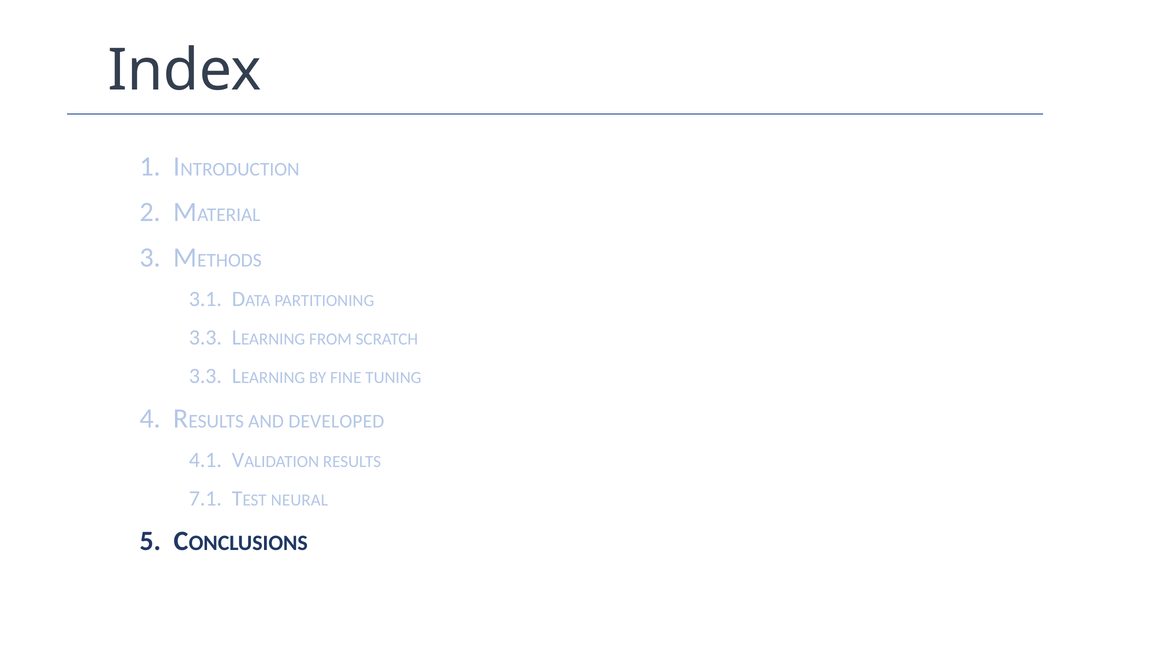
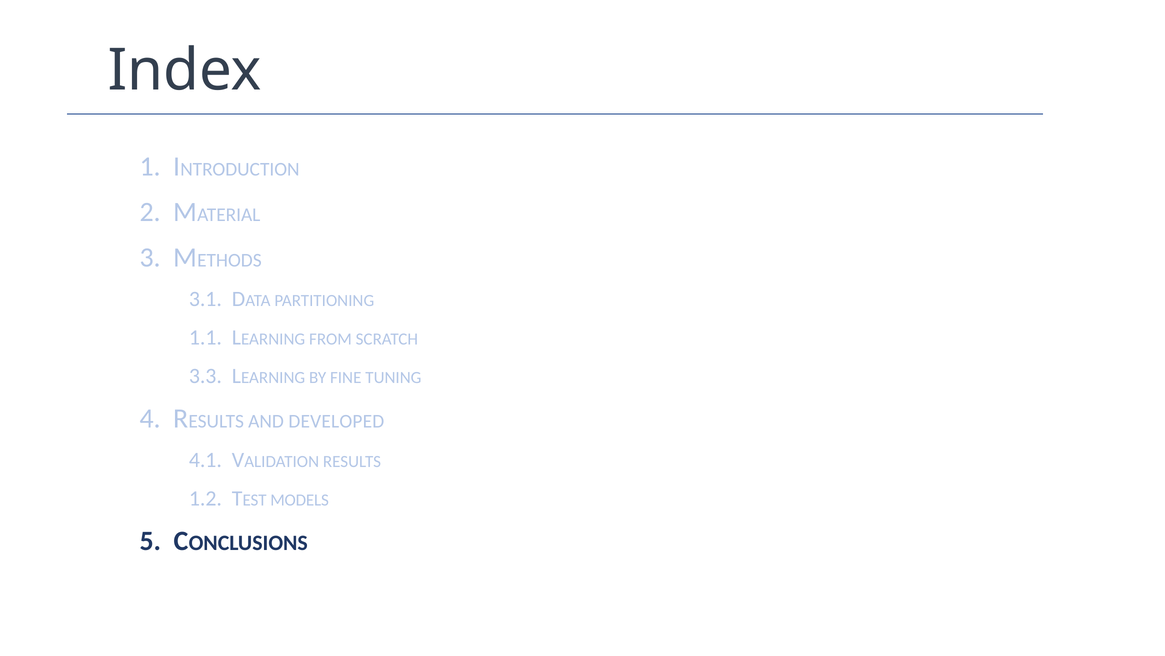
3.3: 3.3 -> 1.1 (205, 337)
7.1: 7.1 -> 1.2 (205, 498)
NEURAL: NEURAL -> MODELS (300, 500)
